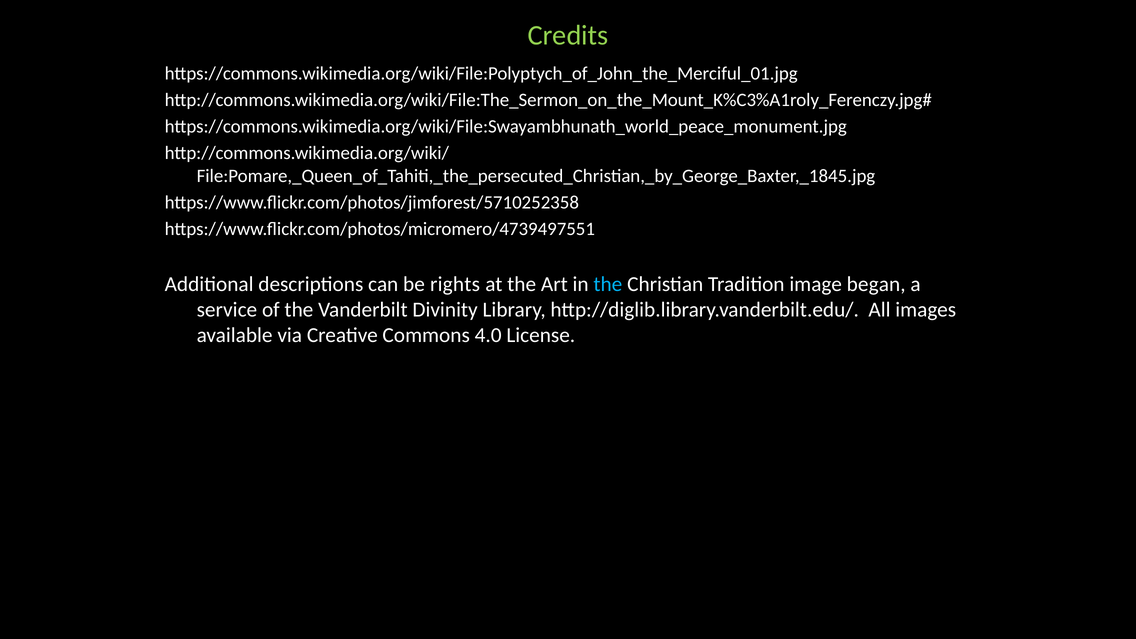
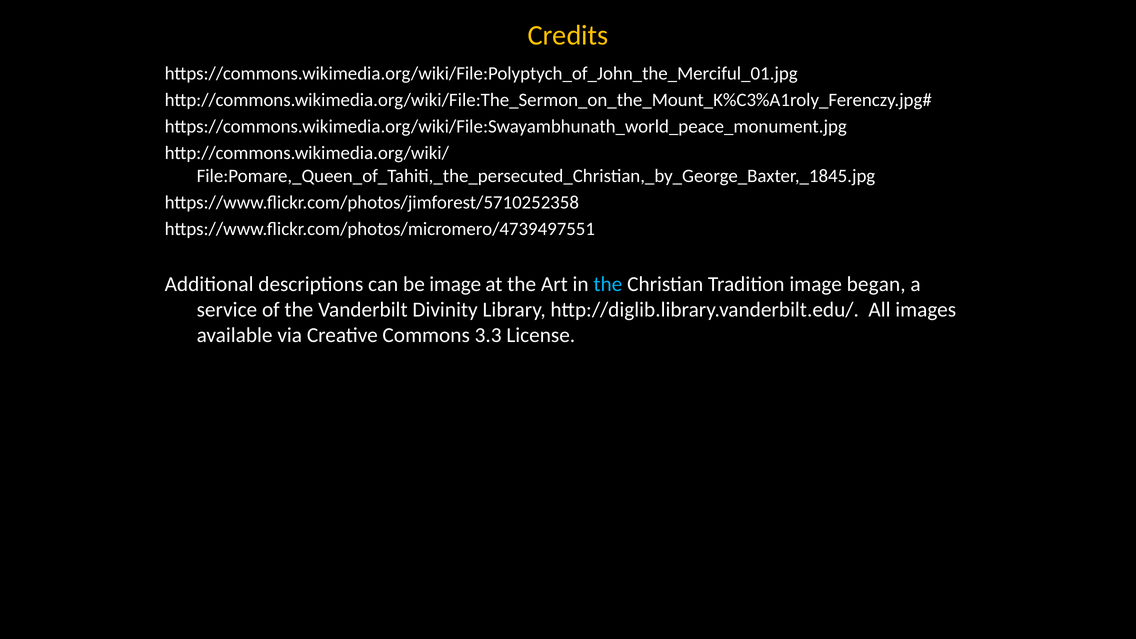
Credits colour: light green -> yellow (568, 35)
be rights: rights -> image (455, 284)
4.0: 4.0 -> 3.3 (488, 335)
